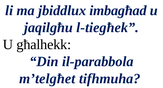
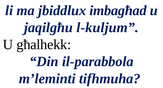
l-tiegħek: l-tiegħek -> l-kuljum (108, 27)
m’telgħet: m’telgħet -> m’leminti (47, 78)
